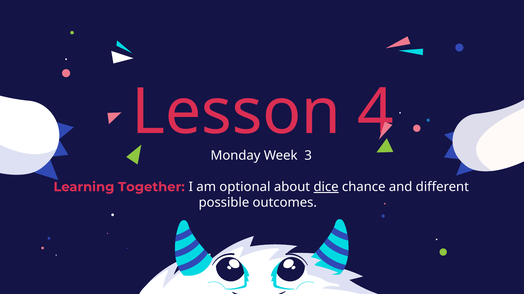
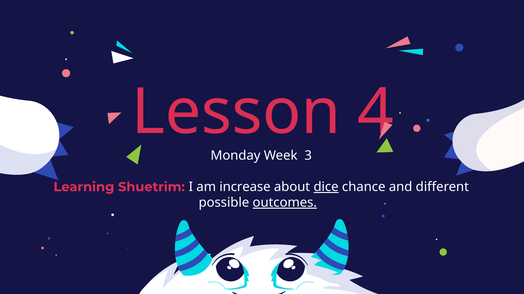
Together: Together -> Shuetrim (151, 187)
optional: optional -> increase (245, 187)
outcomes underline: none -> present (285, 203)
